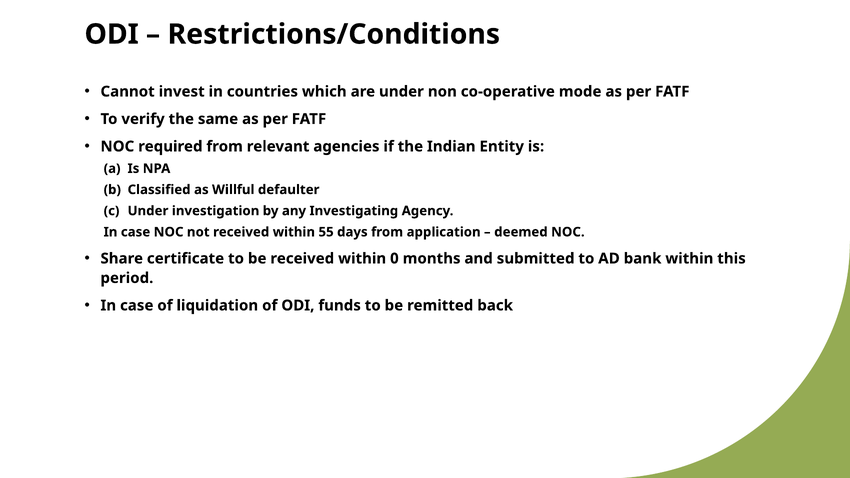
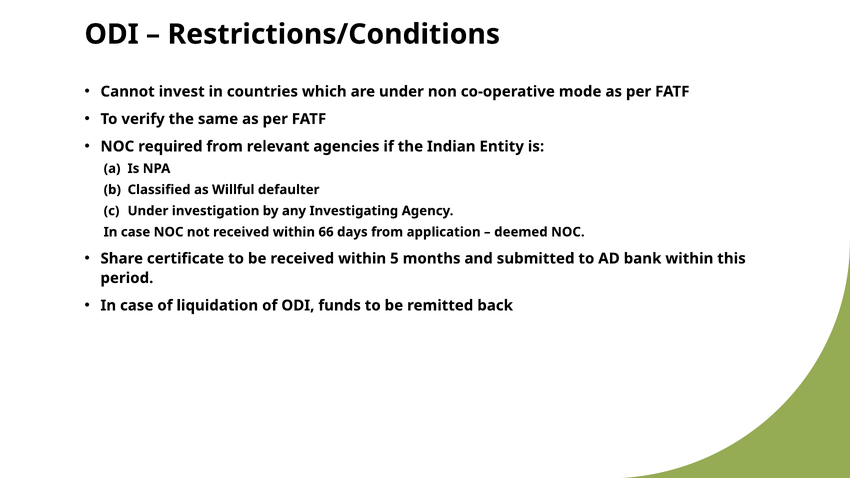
55: 55 -> 66 (326, 232)
0: 0 -> 5 (394, 259)
